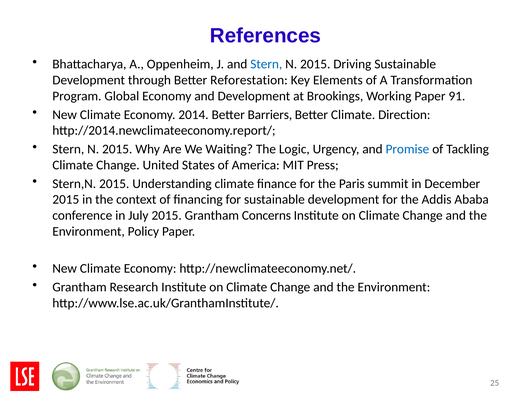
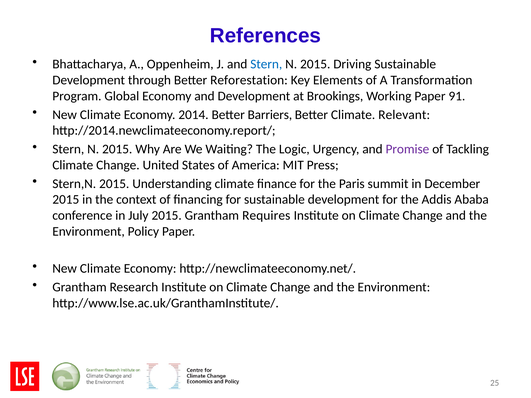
Direction: Direction -> Relevant (404, 115)
Promise colour: blue -> purple (407, 149)
Concerns: Concerns -> Requires (266, 216)
